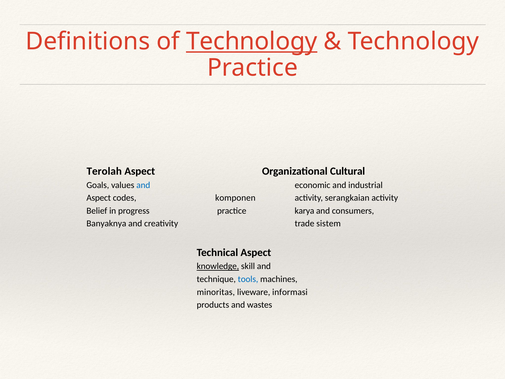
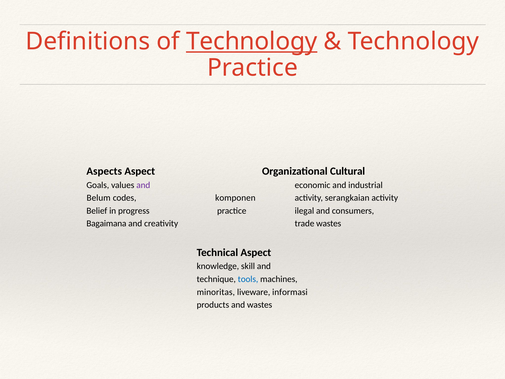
Terolah: Terolah -> Aspects (104, 171)
and colour: blue -> purple (143, 185)
Aspect: Aspect -> Belum (99, 198)
karya: karya -> ilegal (304, 211)
Banyaknya: Banyaknya -> Bagaimana (106, 223)
trade sistem: sistem -> wastes (329, 223)
knowledge underline: present -> none (218, 266)
